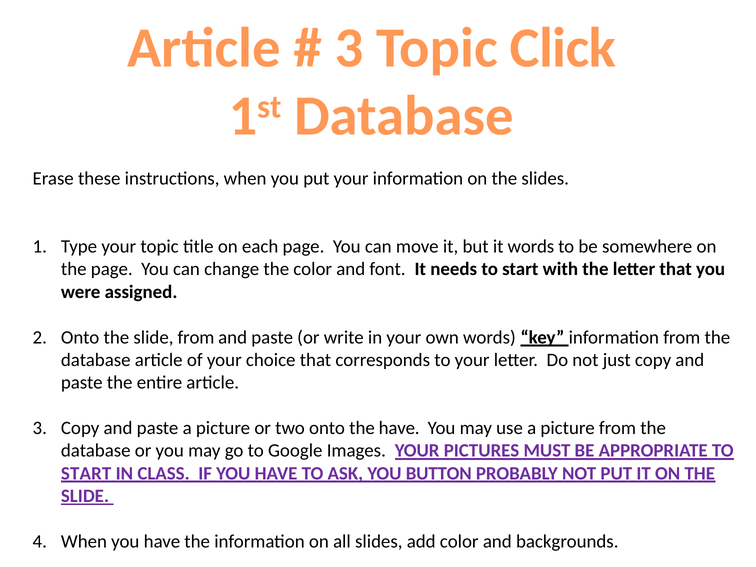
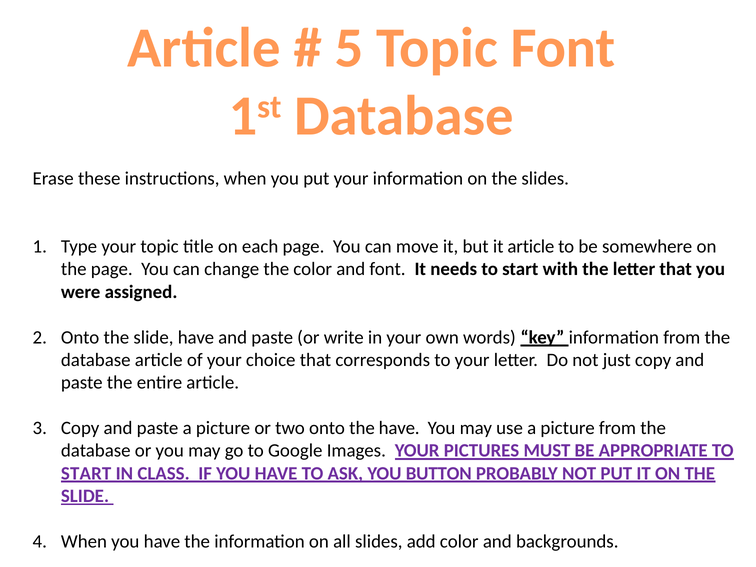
3: 3 -> 5 (349, 48)
Topic Click: Click -> Font (563, 48)
it words: words -> article (531, 247)
slide from: from -> have (196, 337)
